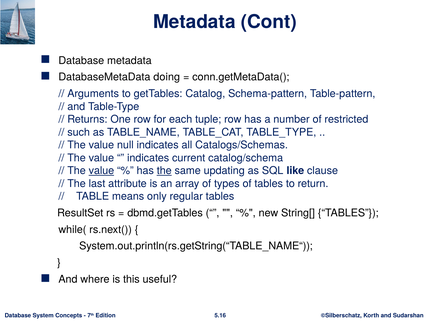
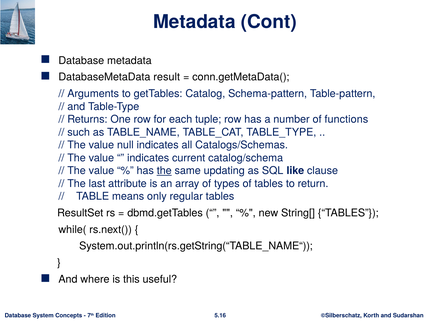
doing: doing -> result (167, 77)
restricted: restricted -> functions (346, 119)
value underline: present -> none (101, 171)
